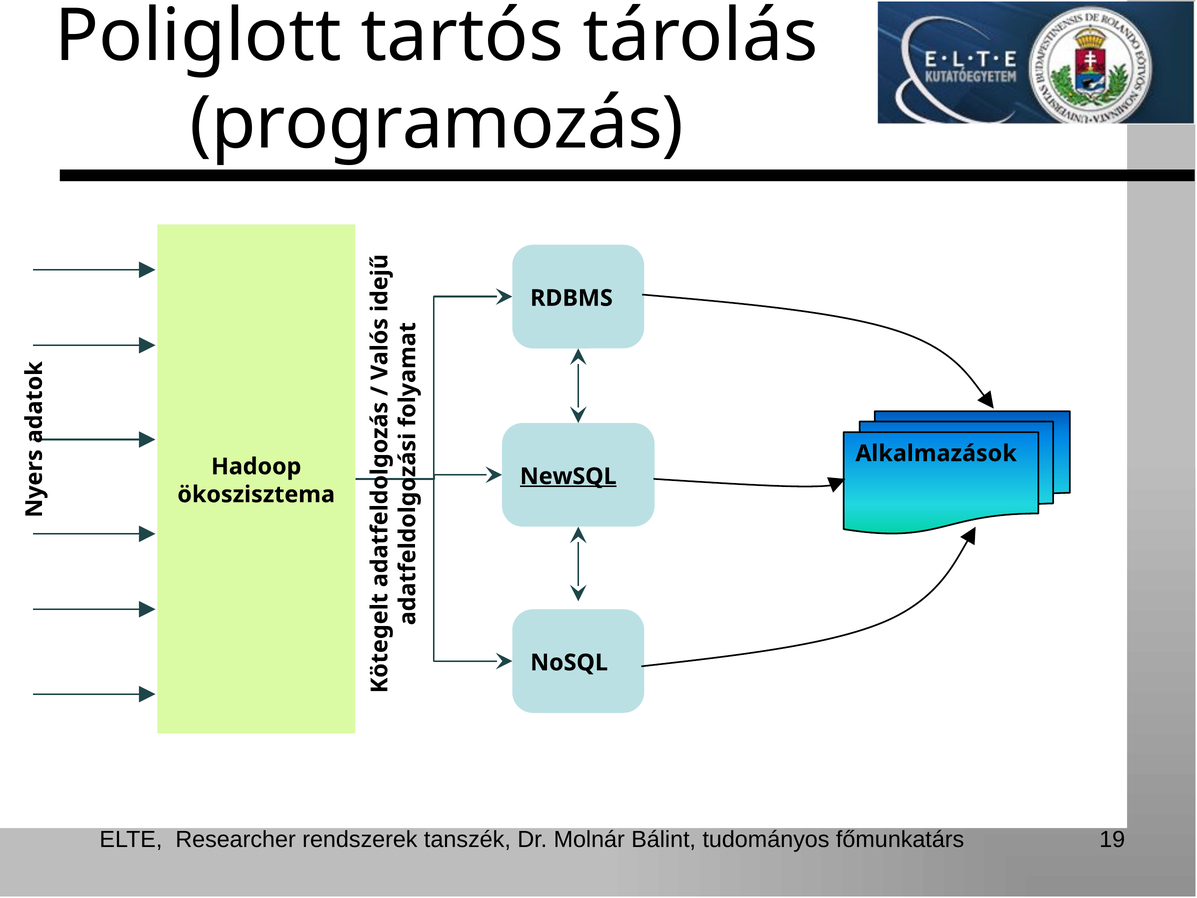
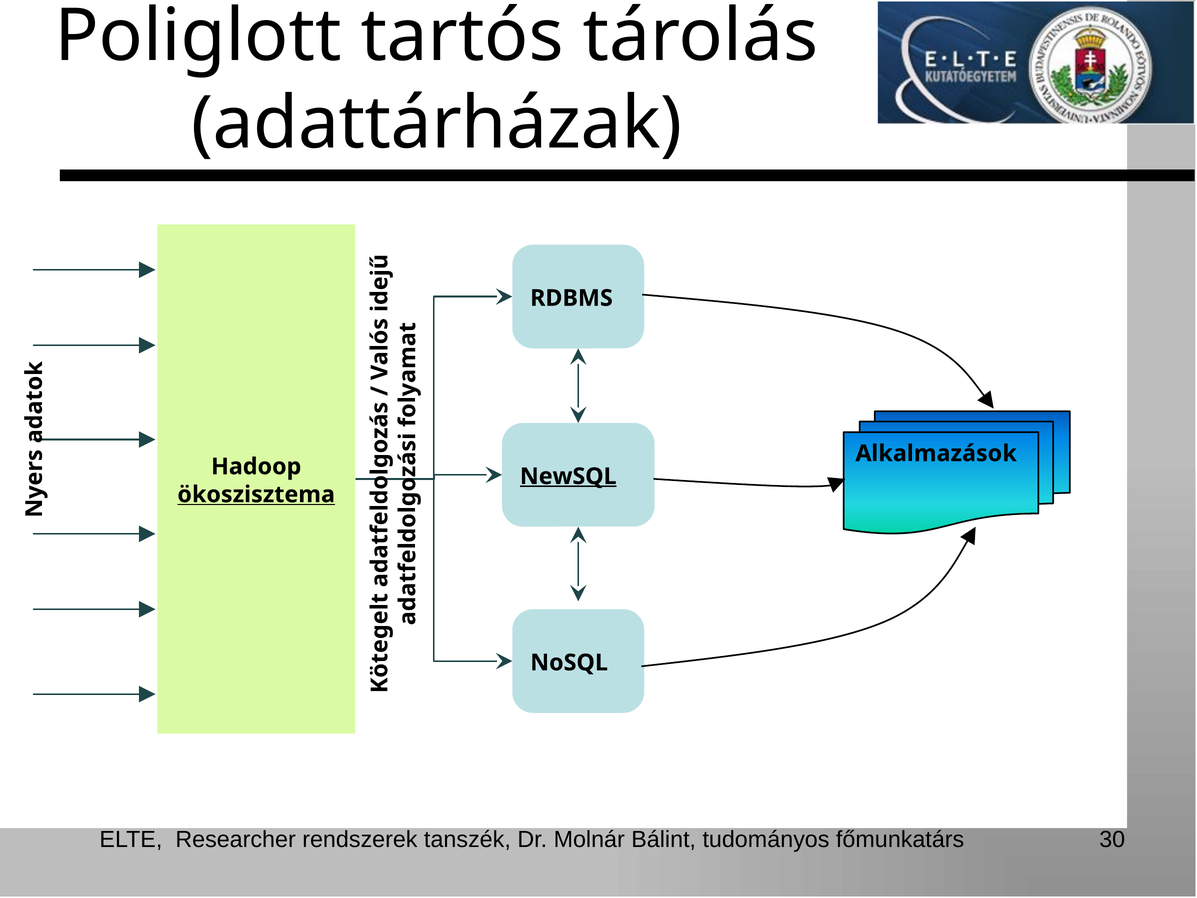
programozás: programozás -> adattárházak (437, 124)
ökoszisztema underline: none -> present (256, 494)
19: 19 -> 30 (1112, 839)
